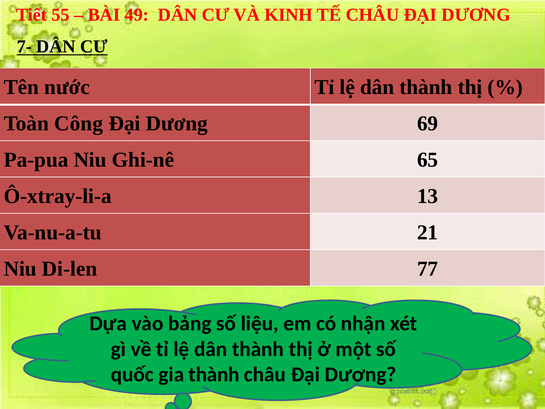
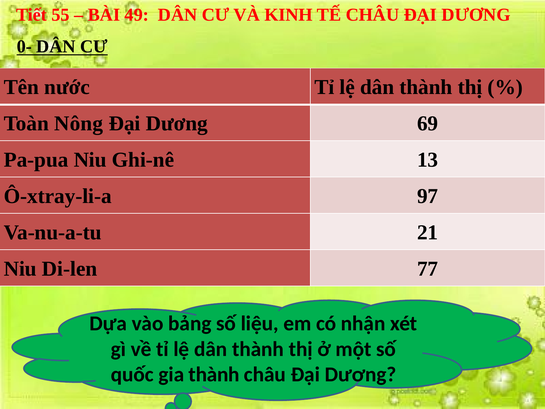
7-: 7- -> 0- (24, 47)
Công: Công -> Nông (79, 123)
65: 65 -> 13 (428, 160)
13: 13 -> 97 (428, 196)
